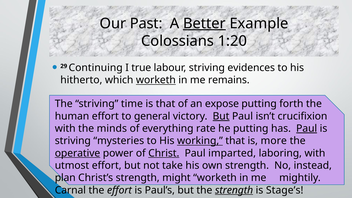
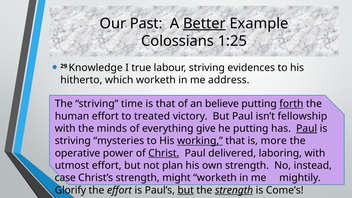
1:20: 1:20 -> 1:25 (232, 41)
Continuing: Continuing -> Knowledge (96, 68)
worketh underline: present -> none (156, 80)
remains: remains -> address (229, 80)
expose: expose -> believe (222, 104)
forth underline: none -> present (291, 104)
general: general -> treated (152, 116)
But underline: present -> none (221, 116)
crucifixion: crucifixion -> fellowship (302, 116)
rate: rate -> give (206, 128)
operative underline: present -> none (78, 153)
imparted: imparted -> delivered (232, 153)
take: take -> plan (173, 165)
plan: plan -> case (65, 178)
Carnal: Carnal -> Glorify (70, 190)
but underline: none -> present (186, 190)
Stage’s: Stage’s -> Come’s (285, 190)
